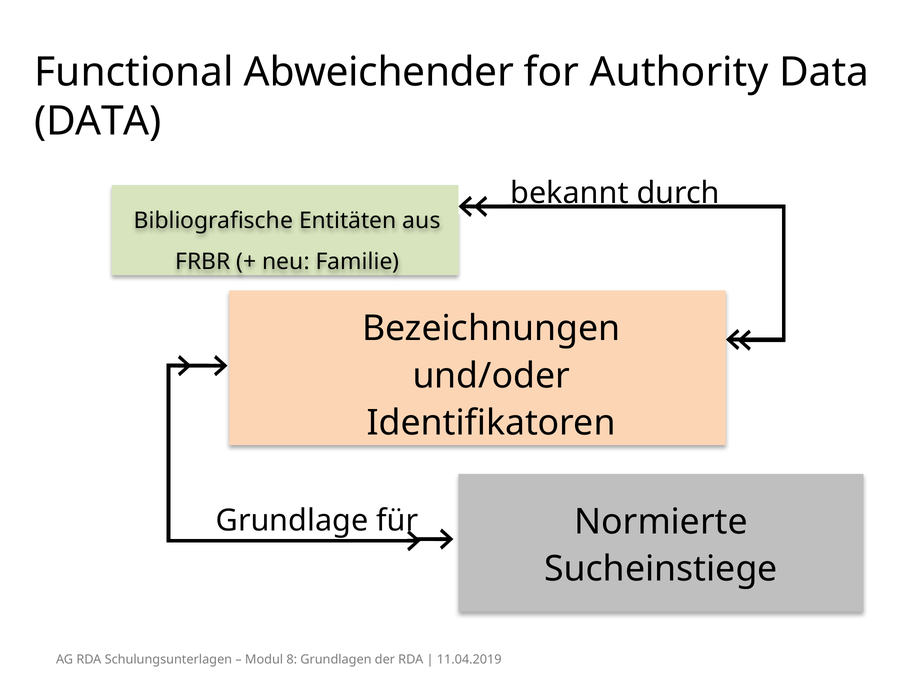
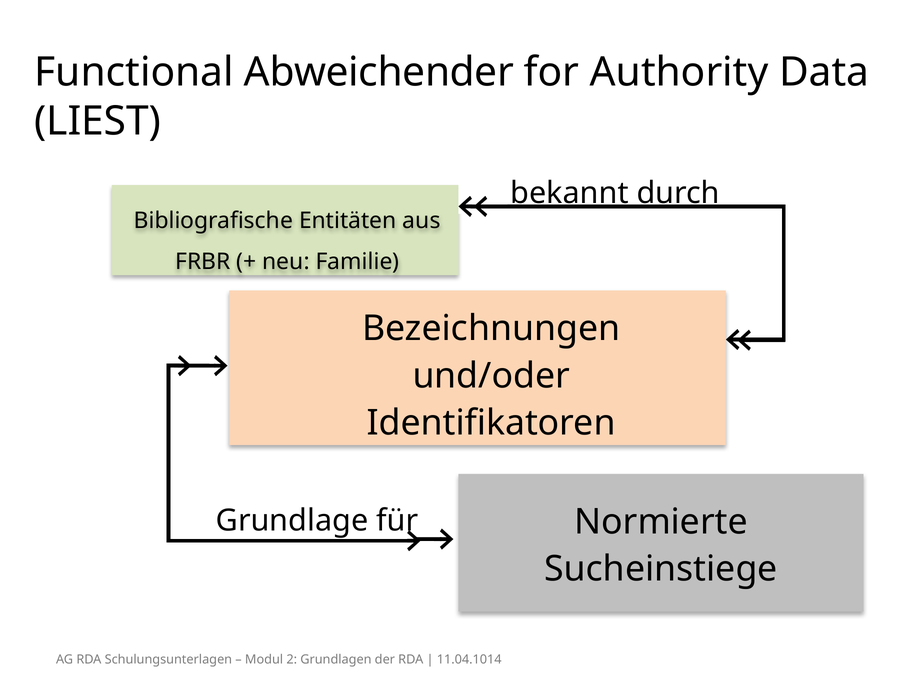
DATA: DATA -> LIEST (98, 121)
8: 8 -> 2 (292, 659)
11.04.2019: 11.04.2019 -> 11.04.1014 (469, 659)
